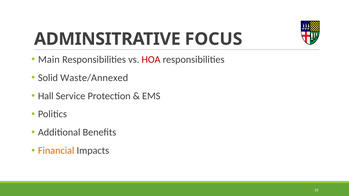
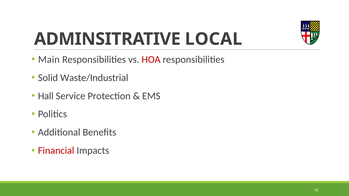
FOCUS: FOCUS -> LOCAL (213, 39)
Waste/Annexed: Waste/Annexed -> Waste/Industrial (94, 78)
Financial colour: orange -> red (56, 151)
